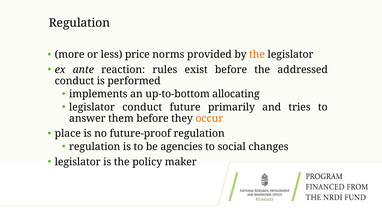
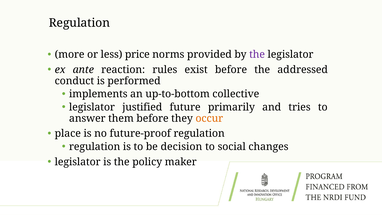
the colour: orange -> purple (257, 55)
allocating: allocating -> collective (236, 94)
legislator conduct: conduct -> justified (142, 107)
agencies: agencies -> decision (181, 147)
